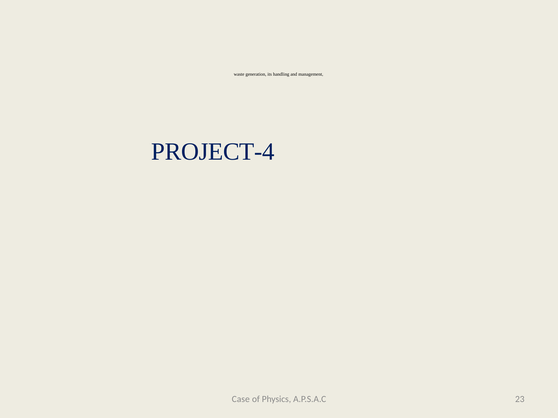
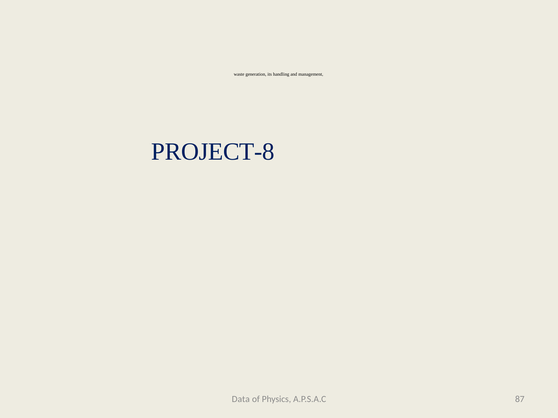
PROJECT-4: PROJECT-4 -> PROJECT-8 (213, 152)
Case: Case -> Data (241, 400)
23: 23 -> 87 (520, 400)
